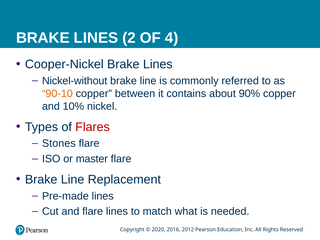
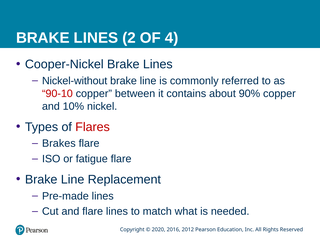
90-10 colour: orange -> red (57, 94)
Stones: Stones -> Brakes (59, 143)
master: master -> fatigue (92, 159)
